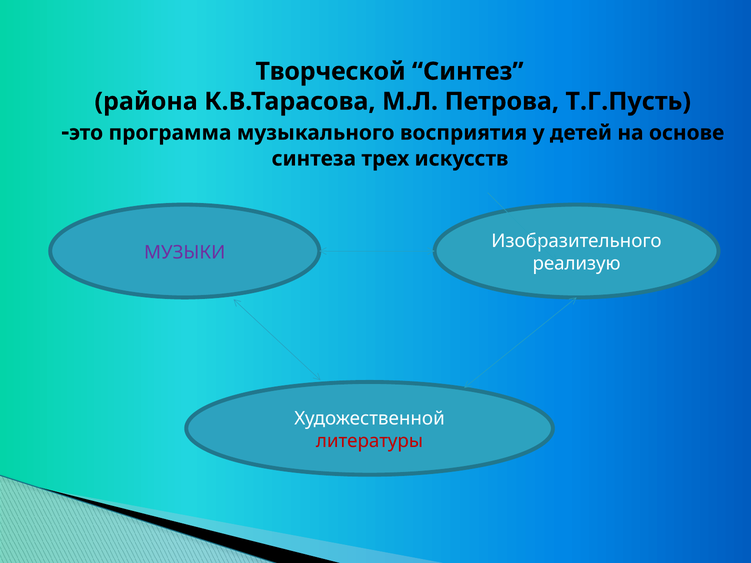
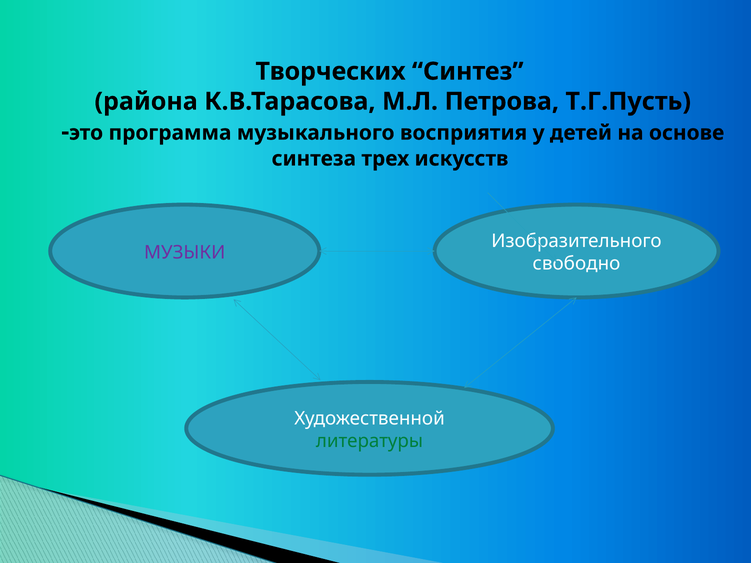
Творческой: Творческой -> Творческих (331, 71)
реализую: реализую -> свободно (576, 264)
литературы colour: red -> green (370, 441)
